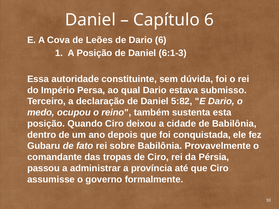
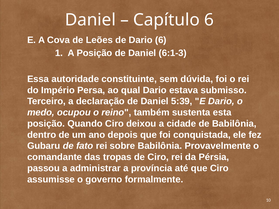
5:82: 5:82 -> 5:39 (182, 101)
